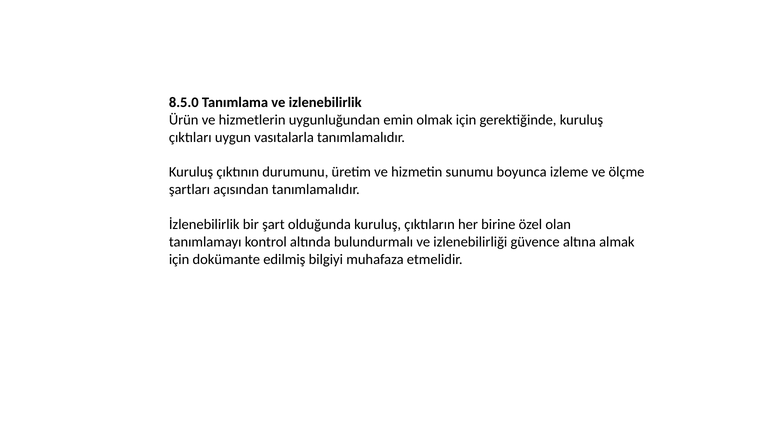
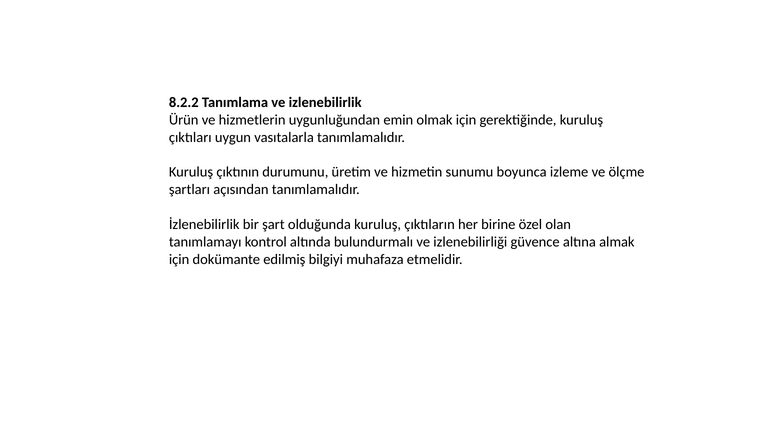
8.5.0: 8.5.0 -> 8.2.2 (184, 102)
